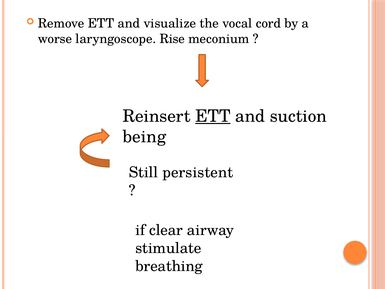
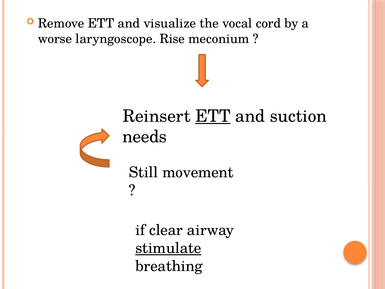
being: being -> needs (145, 137)
persistent: persistent -> movement (198, 172)
stimulate underline: none -> present (168, 248)
